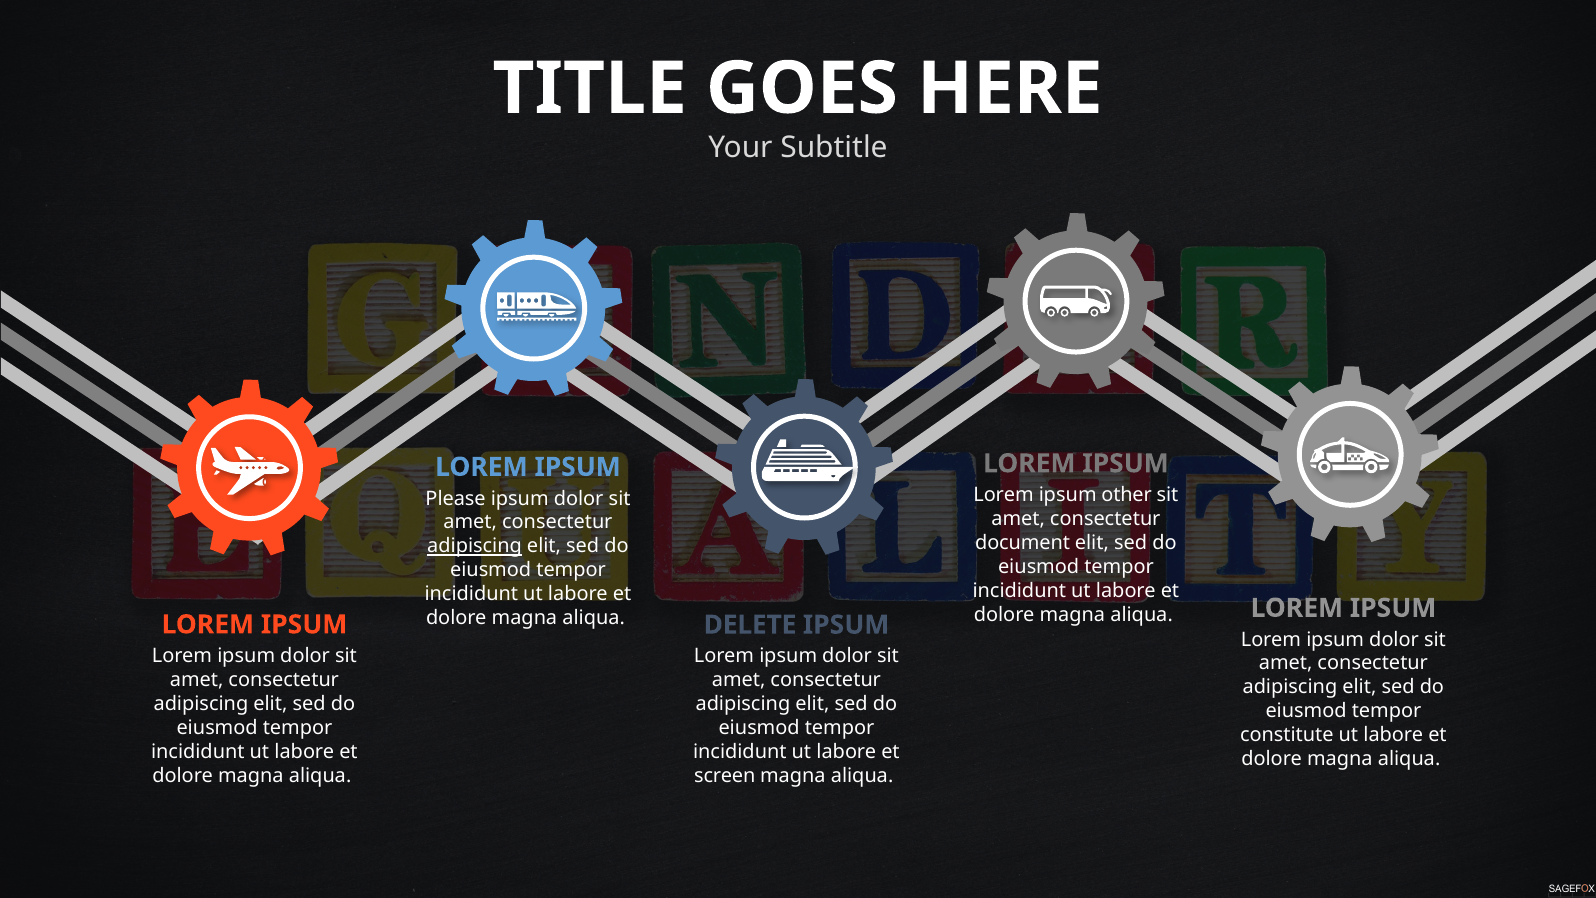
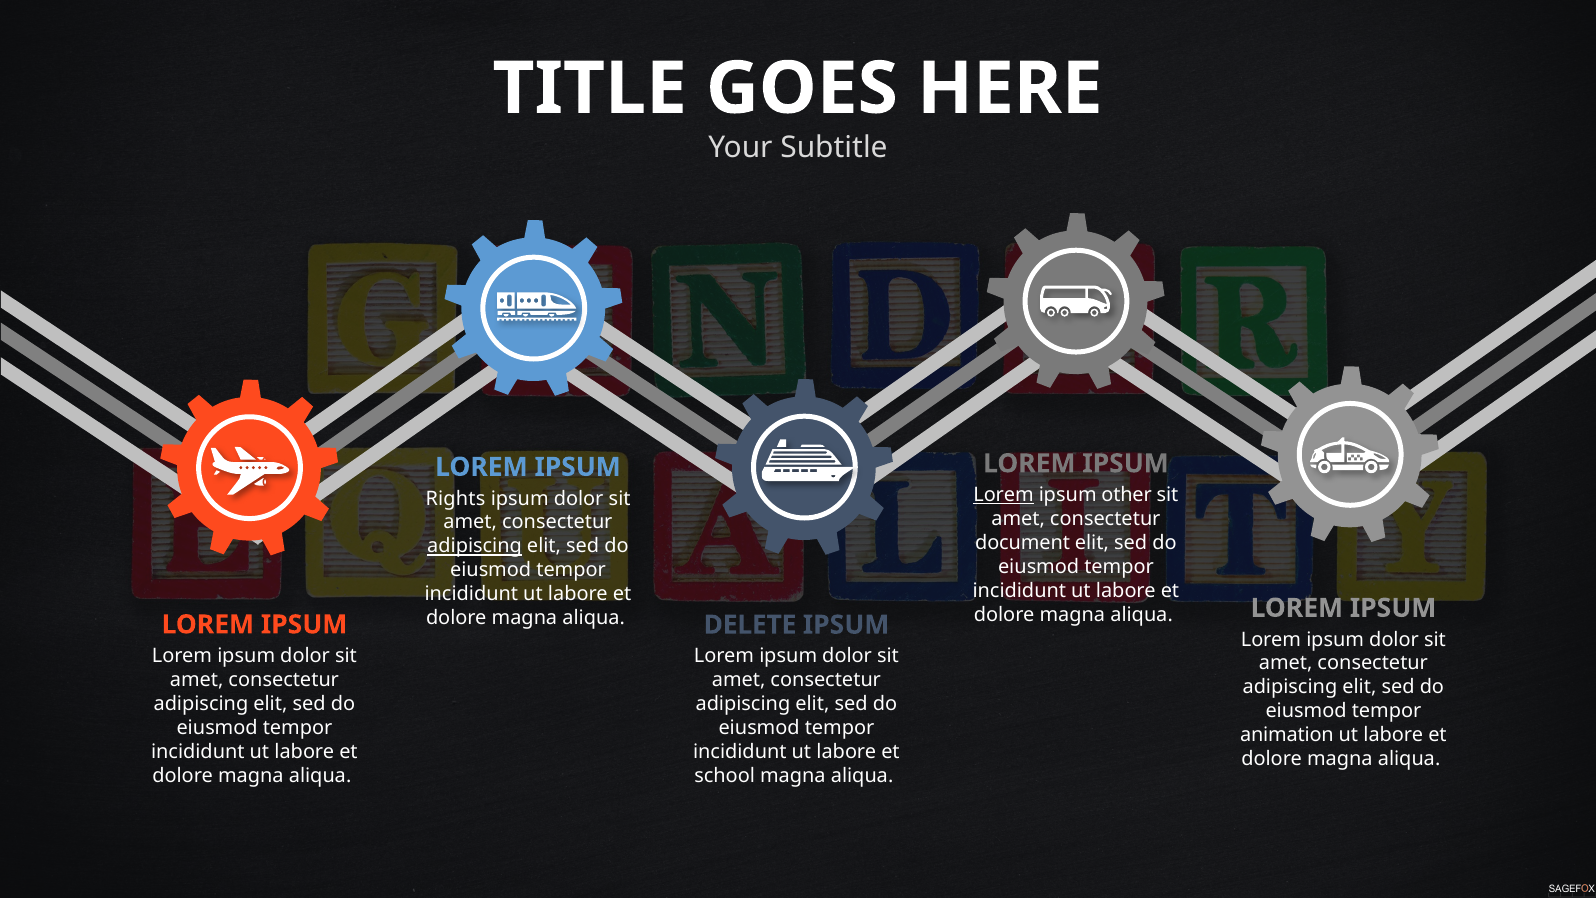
Lorem underline: none -> present (1004, 495)
Please: Please -> Rights (455, 498)
constitute: constitute -> animation (1287, 735)
screen: screen -> school (725, 776)
